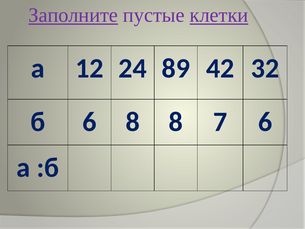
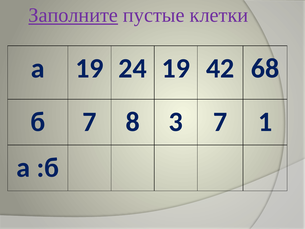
клетки underline: present -> none (219, 15)
а 12: 12 -> 19 (89, 68)
24 89: 89 -> 19 (176, 68)
32: 32 -> 68 (265, 68)
б 6: 6 -> 7 (90, 122)
8 8: 8 -> 3 (176, 122)
7 6: 6 -> 1 (265, 122)
